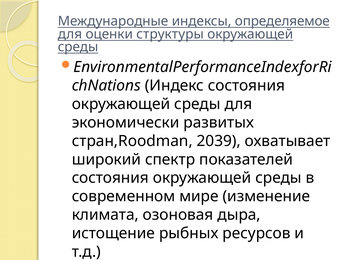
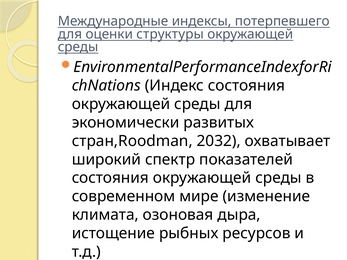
определяемое: определяемое -> потерпевшего (282, 21)
2039: 2039 -> 2032 (219, 141)
